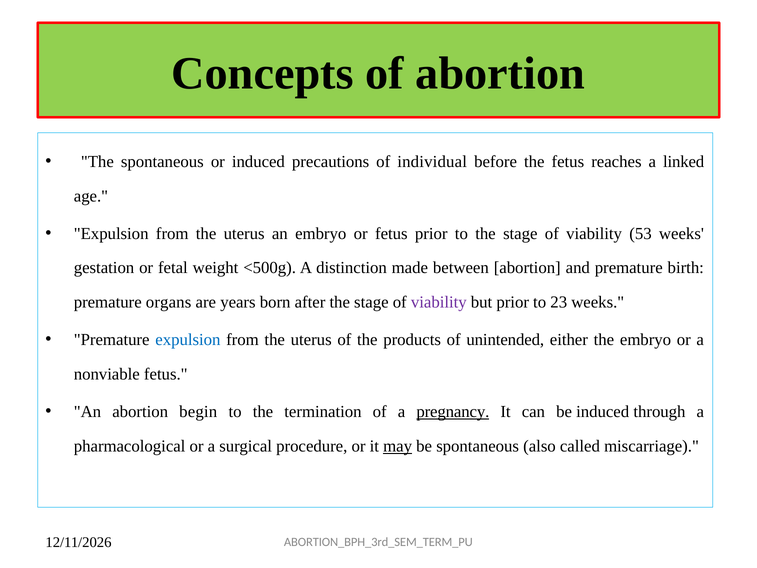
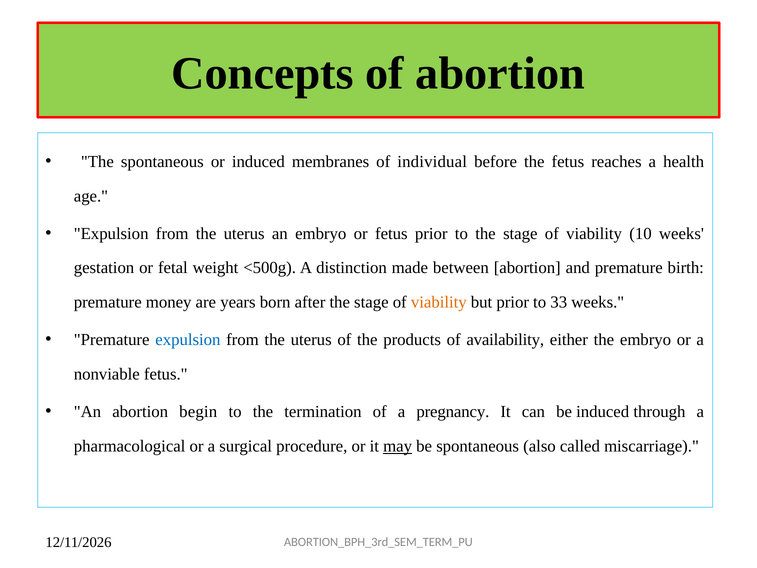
precautions: precautions -> membranes (331, 162)
linked: linked -> health (684, 162)
53: 53 -> 10 (641, 234)
organs: organs -> money (169, 302)
viability colour: purple -> orange (439, 302)
23: 23 -> 33 (559, 302)
unintended: unintended -> availability (505, 340)
pregnancy underline: present -> none (453, 412)
